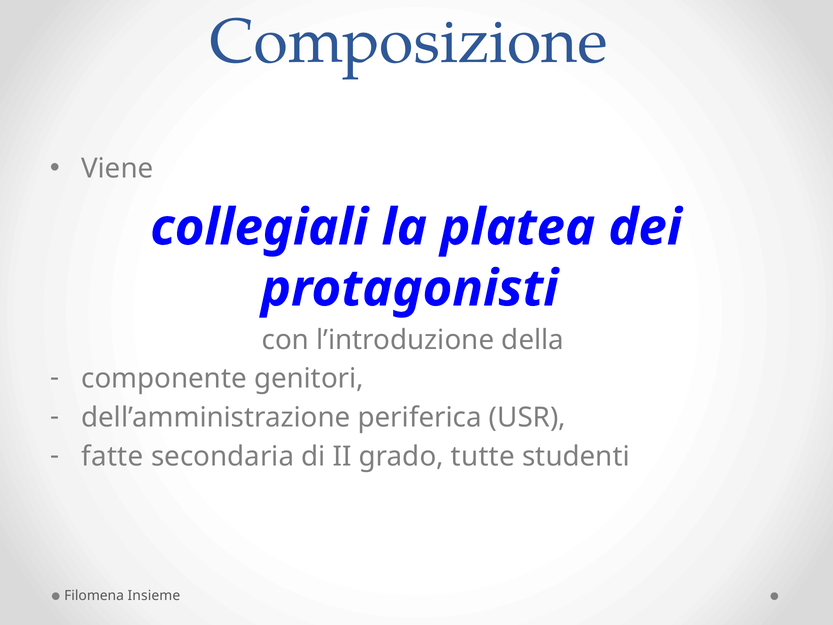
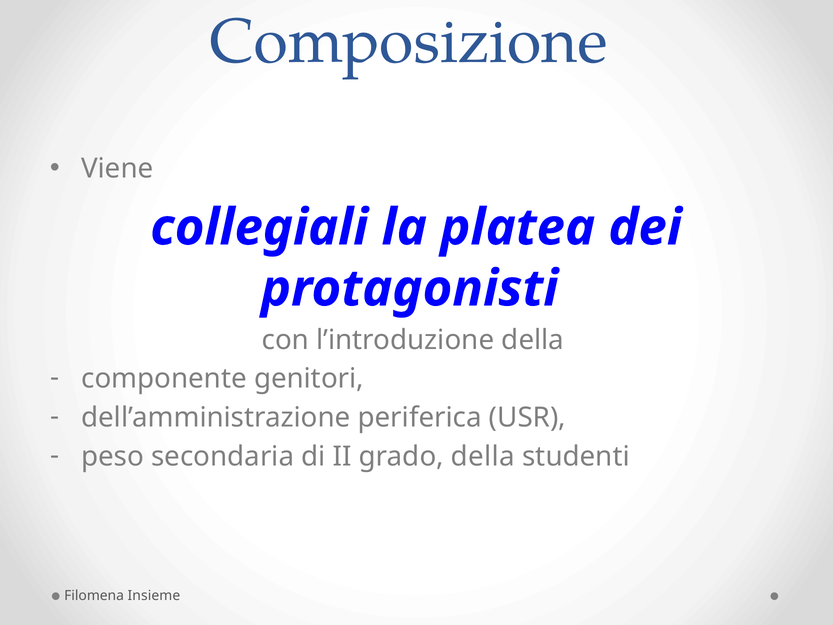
fatte: fatte -> peso (113, 456)
grado tutte: tutte -> della (483, 456)
